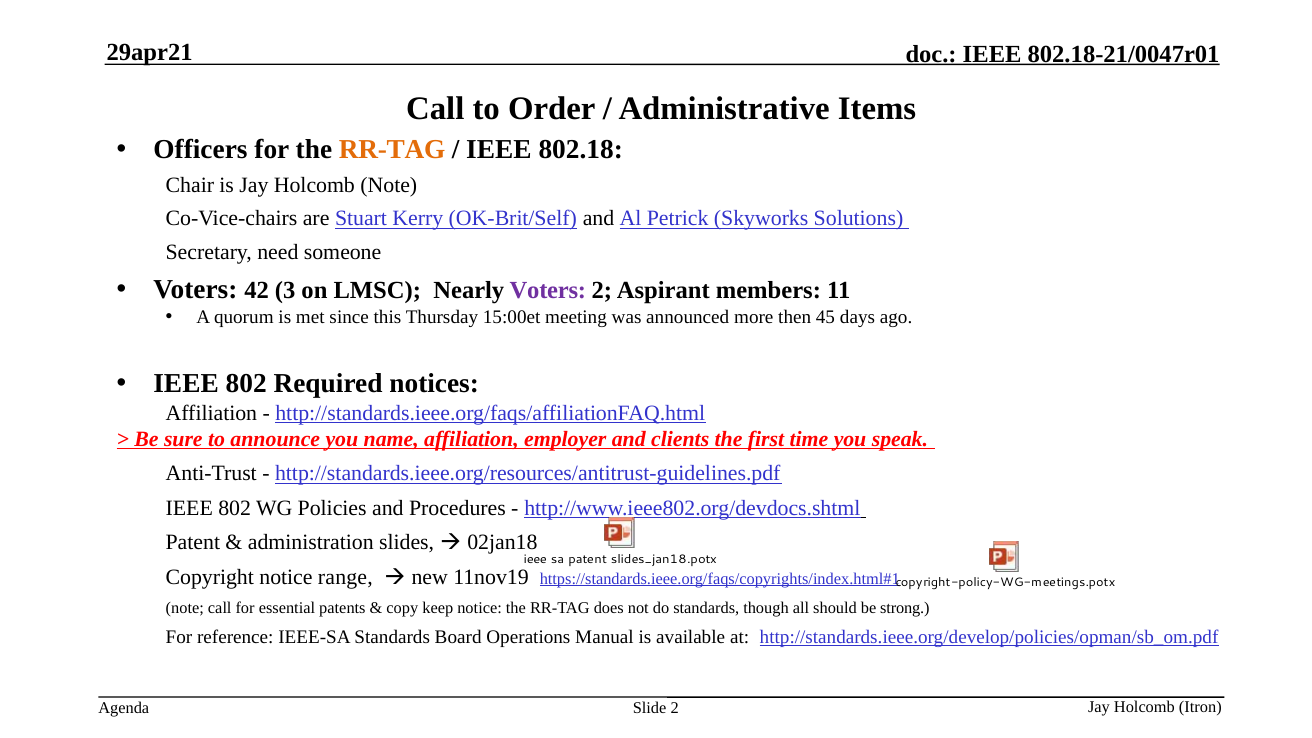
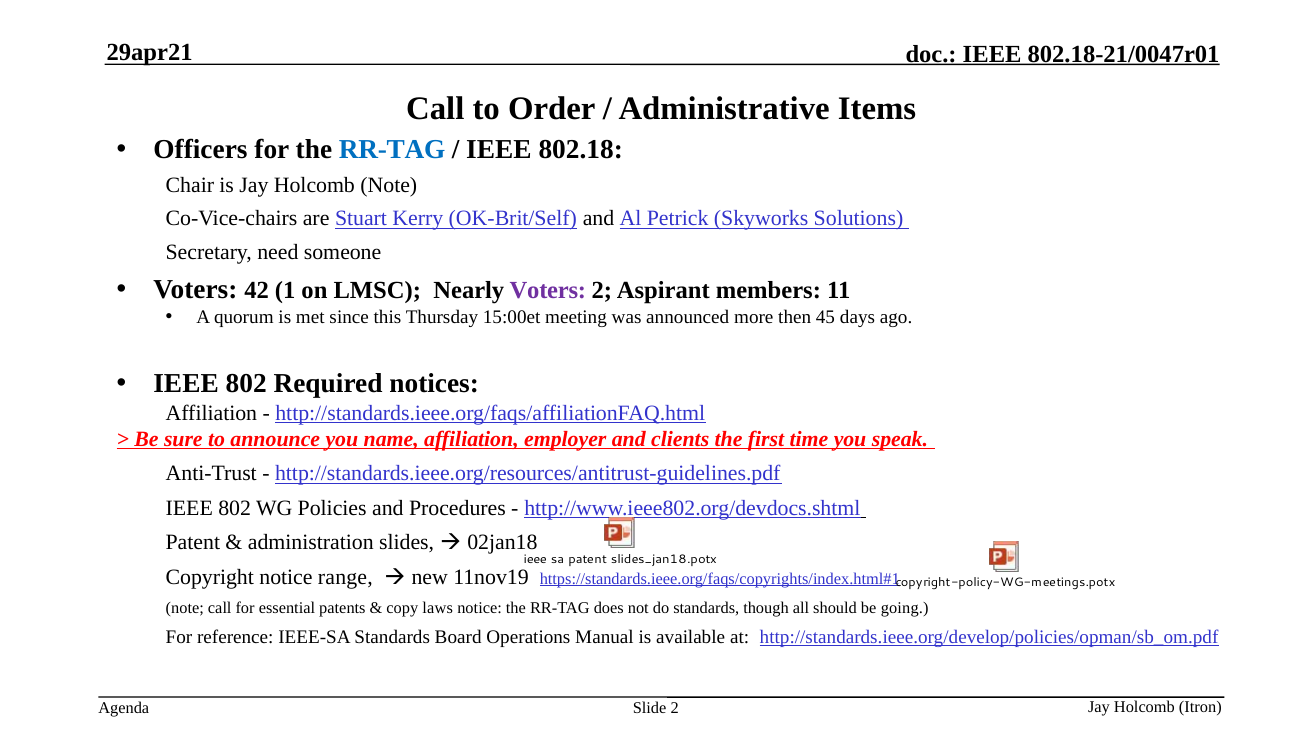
RR-TAG colour: orange -> blue (392, 150)
3: 3 -> 1 (285, 291)
keep: keep -> laws (438, 608)
strong: strong -> going (905, 608)
